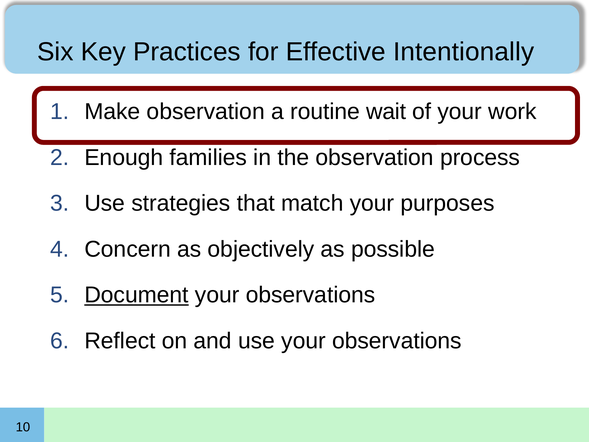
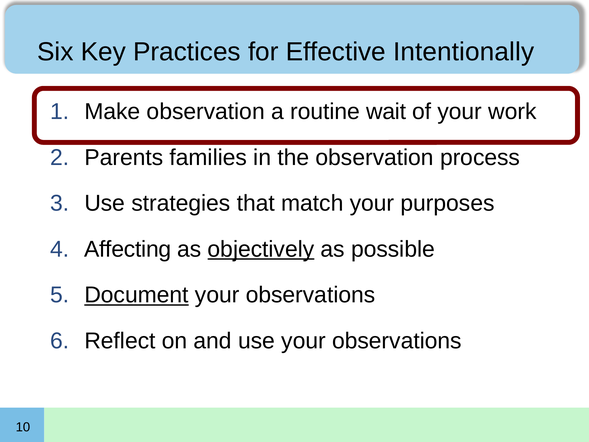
Enough: Enough -> Parents (124, 157)
Concern: Concern -> Affecting (128, 249)
objectively underline: none -> present (261, 249)
